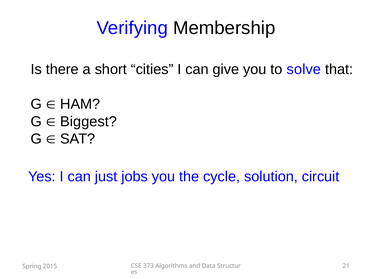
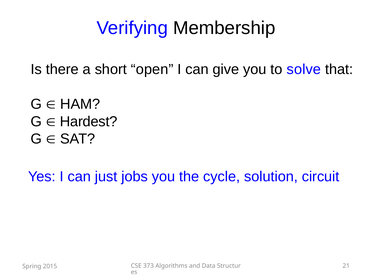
cities: cities -> open (152, 69)
Biggest: Biggest -> Hardest (89, 122)
